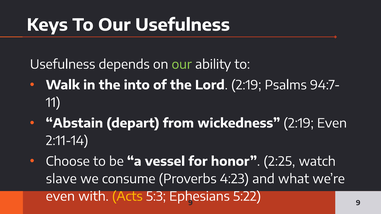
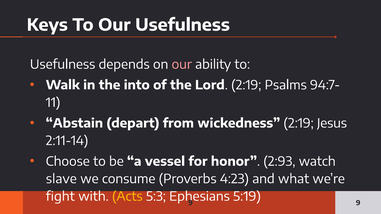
our colour: light green -> pink (182, 65)
2:19 Even: Even -> Jesus (332, 124)
2:25: 2:25 -> 2:93 (279, 162)
even: even -> fight (60, 197)
5:22: 5:22 -> 5:19 (247, 197)
